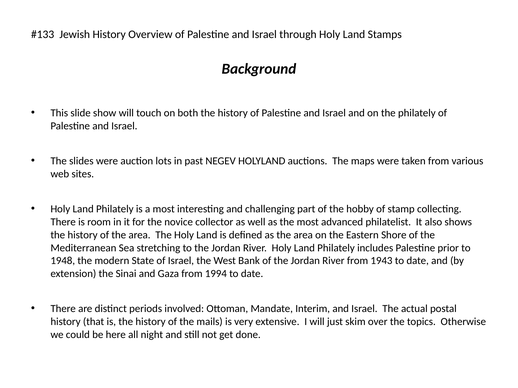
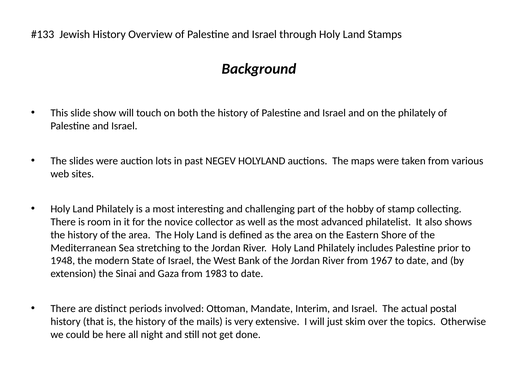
1943: 1943 -> 1967 (382, 261)
1994: 1994 -> 1983 (216, 274)
